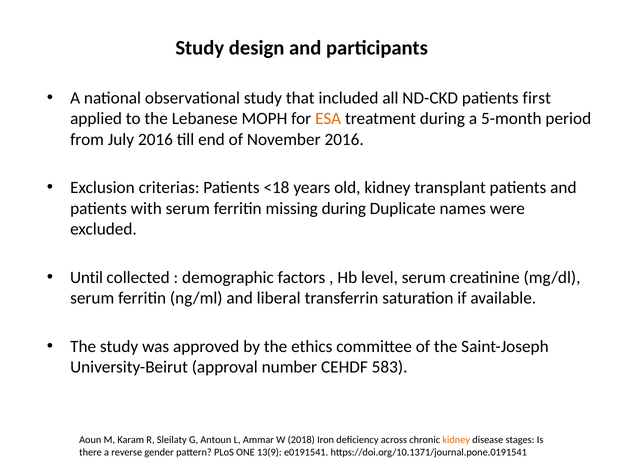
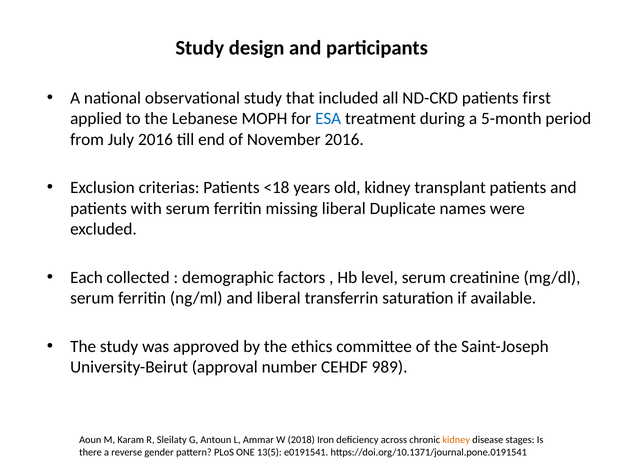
ESA colour: orange -> blue (328, 119)
missing during: during -> liberal (344, 208)
Until: Until -> Each (86, 277)
583: 583 -> 989 (390, 367)
13(9: 13(9 -> 13(5 (269, 451)
